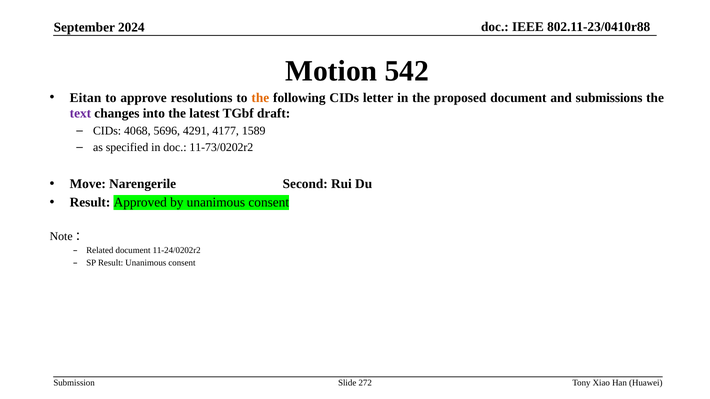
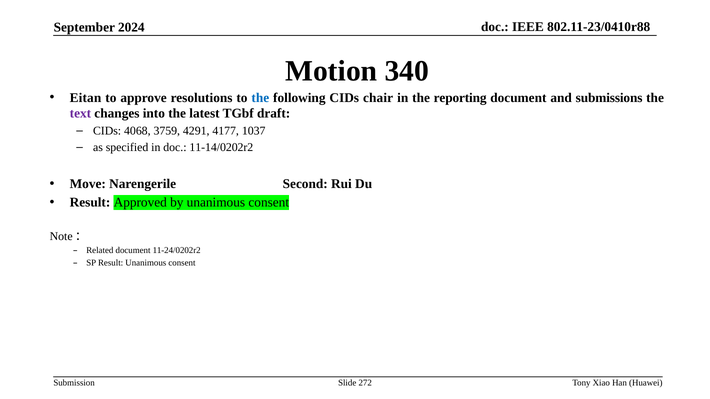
542: 542 -> 340 (407, 71)
the colour: orange -> blue (260, 98)
letter: letter -> chair (378, 98)
proposed: proposed -> reporting (460, 98)
5696: 5696 -> 3759 (167, 131)
1589: 1589 -> 1037 (254, 131)
11-73/0202r2: 11-73/0202r2 -> 11-14/0202r2 (221, 148)
